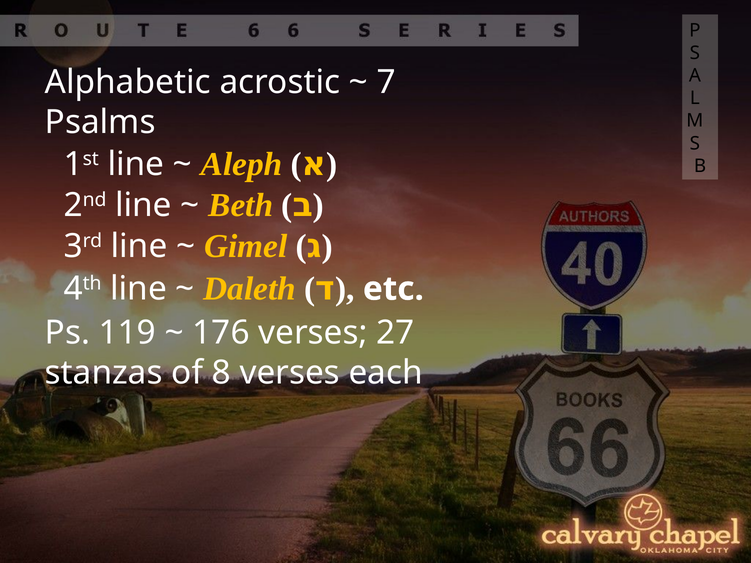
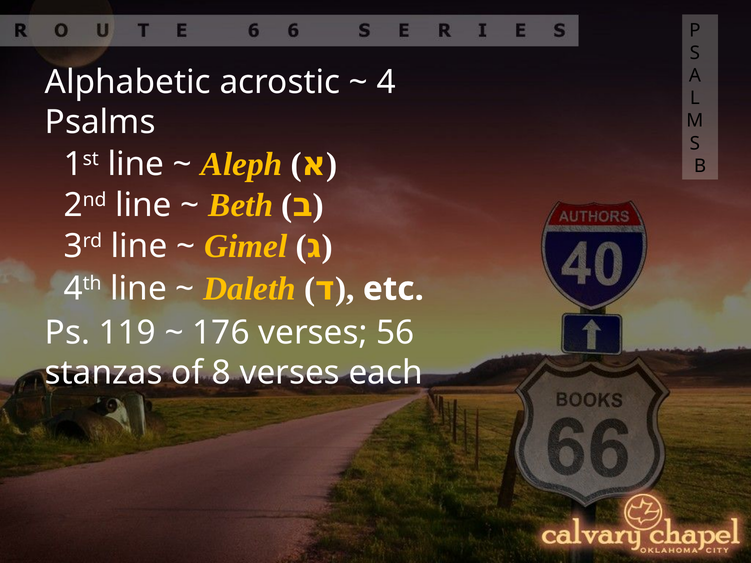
7: 7 -> 4 (386, 82)
27: 27 -> 56 (395, 333)
